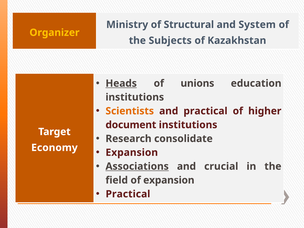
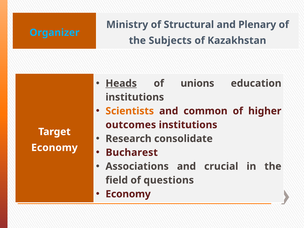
System: System -> Plenary (257, 25)
Organizer colour: yellow -> light blue (54, 33)
and practical: practical -> common (206, 111)
document: document -> outcomes (131, 125)
Expansion: Expansion -> Bucharest (132, 153)
Associations underline: present -> none (137, 166)
of expansion: expansion -> questions (169, 180)
Practical: Practical -> Economy (128, 194)
